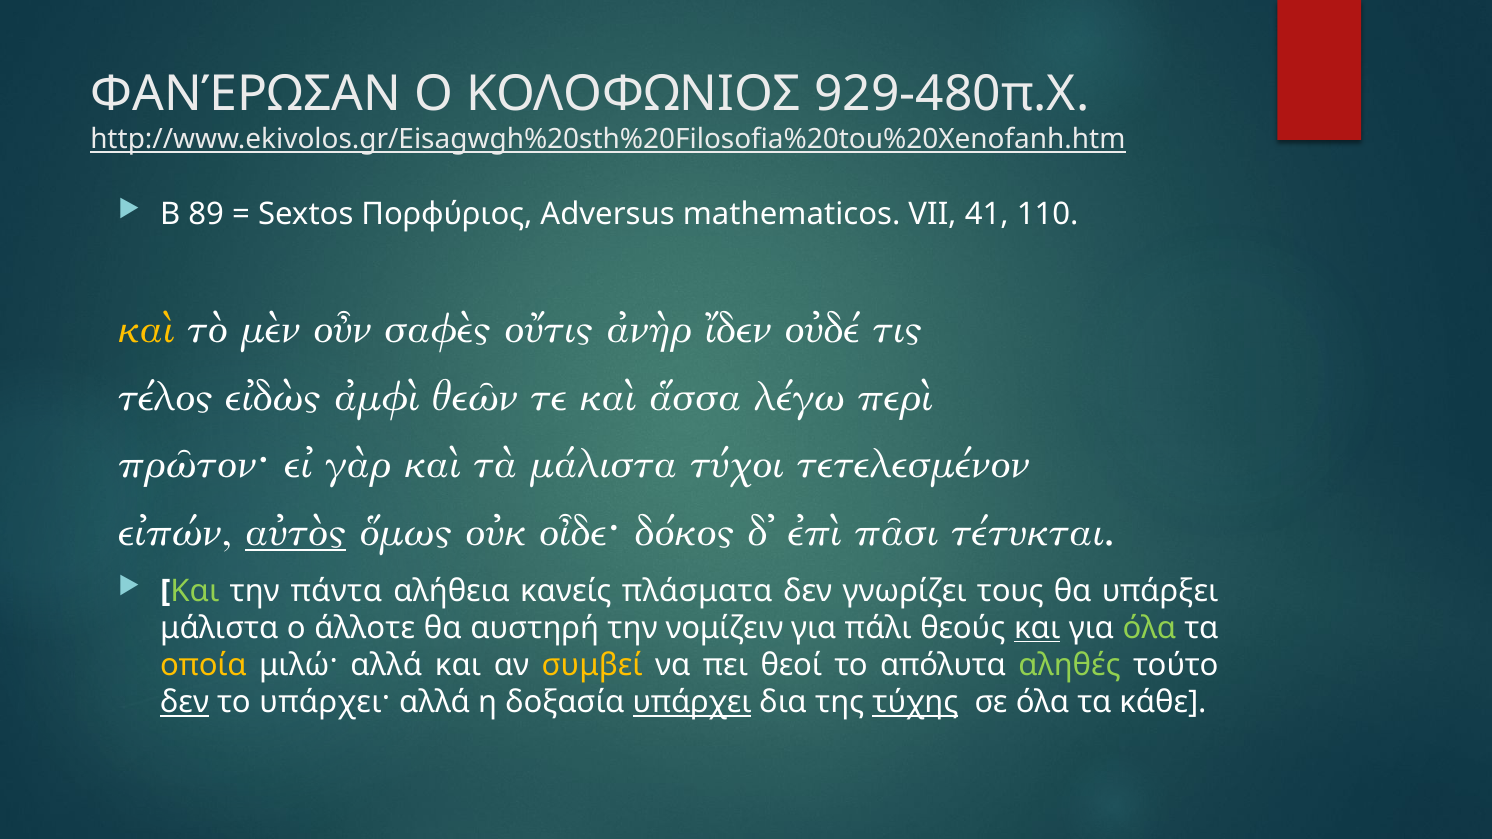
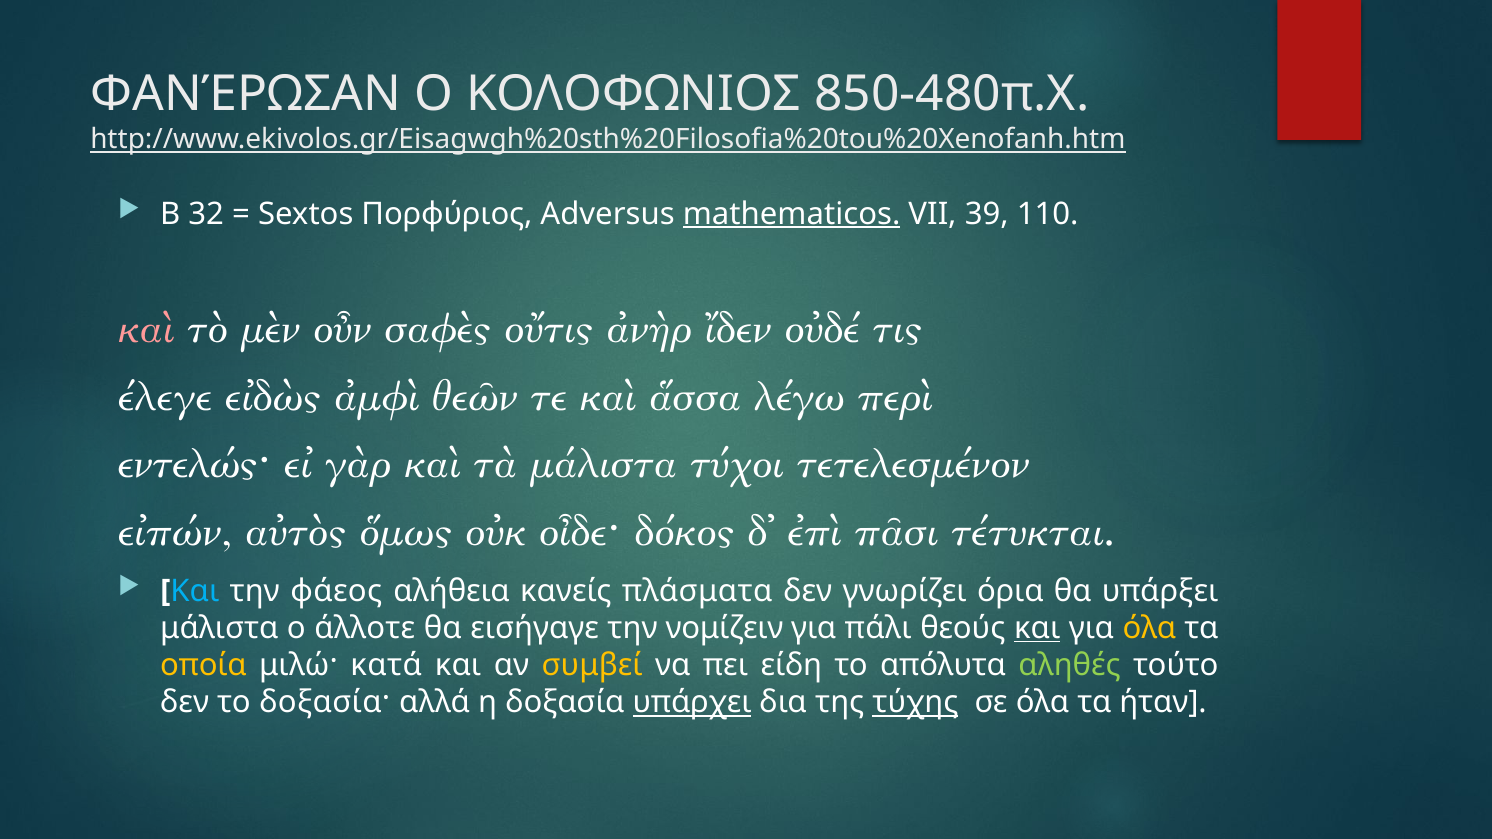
929-480π.Χ: 929-480π.Χ -> 850-480π.Χ (952, 94)
89: 89 -> 32 (206, 214)
mathematicos underline: none -> present (792, 214)
41: 41 -> 39 (987, 214)
καὶ colour: yellow -> pink (146, 328)
τέλος: τέλος -> έλεγε (165, 396)
πρῶτον·: πρῶτον· -> εντελώς· (195, 464)
αὐτὸς underline: present -> none (296, 531)
Και colour: light green -> light blue (195, 591)
πάντα: πάντα -> φάεος (336, 591)
τους: τους -> όρια (1010, 591)
αυστηρή: αυστηρή -> εισήγαγε (535, 628)
όλα colour: light green -> yellow (1149, 628)
μιλώ· αλλά: αλλά -> κατά (386, 666)
θεοί: θεοί -> είδη (791, 666)
δεν underline: present -> none (185, 703)
υπάρχει·: υπάρχει· -> δοξασία· (325, 703)
κάθε: κάθε -> ήταν (1163, 703)
